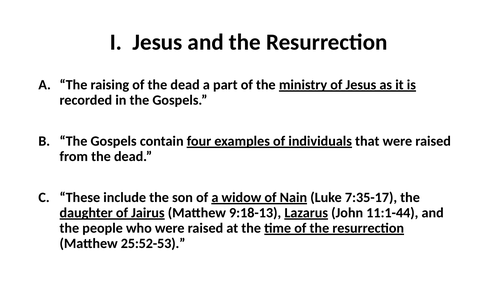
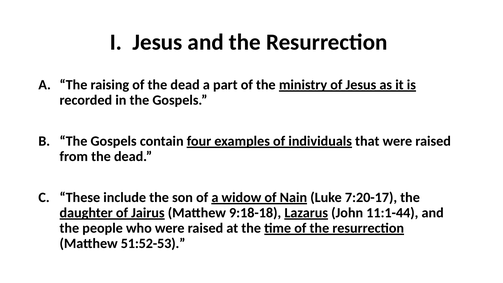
7:35-17: 7:35-17 -> 7:20-17 (371, 197)
9:18-13: 9:18-13 -> 9:18-18 (255, 213)
25:52-53: 25:52-53 -> 51:52-53 (153, 243)
